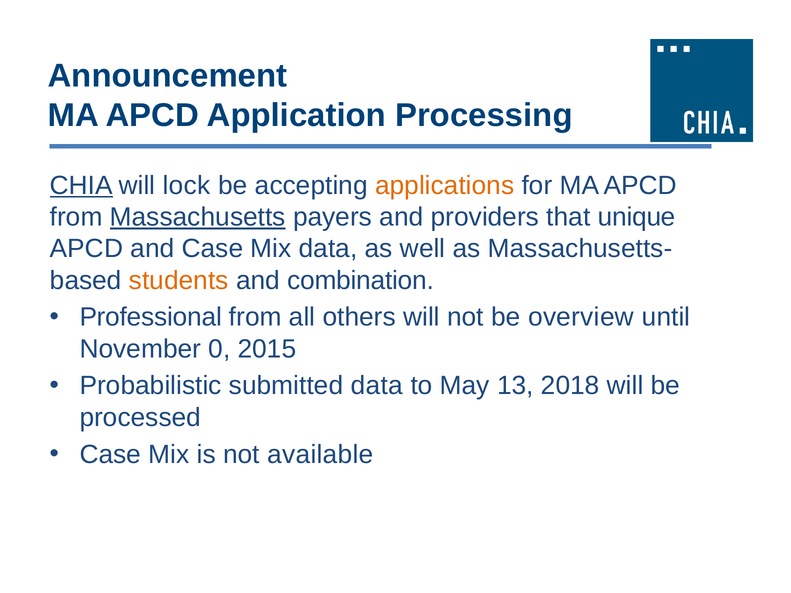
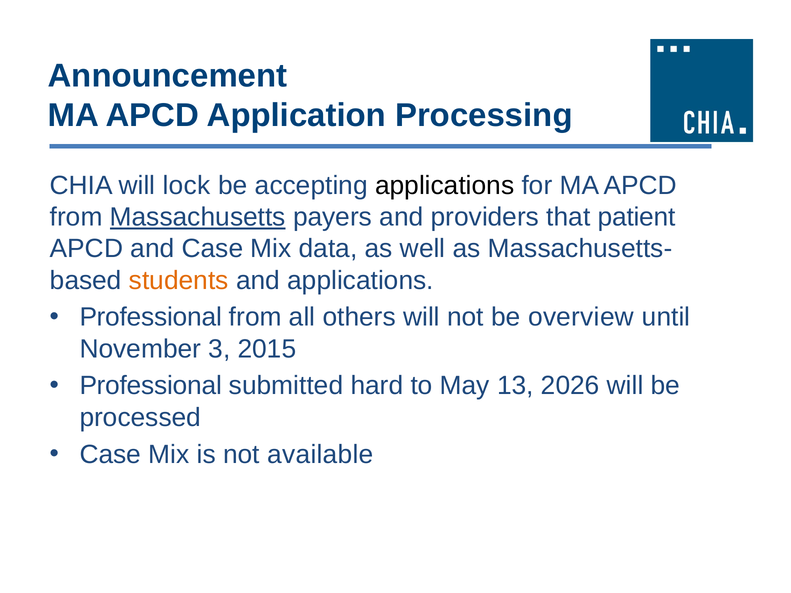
CHIA underline: present -> none (81, 186)
applications colour: orange -> black (445, 186)
unique: unique -> patient (637, 217)
and combination: combination -> applications (361, 281)
0: 0 -> 3 (219, 349)
Probabilistic: Probabilistic -> Professional (151, 386)
submitted data: data -> hard (377, 386)
2018: 2018 -> 2026 (570, 386)
